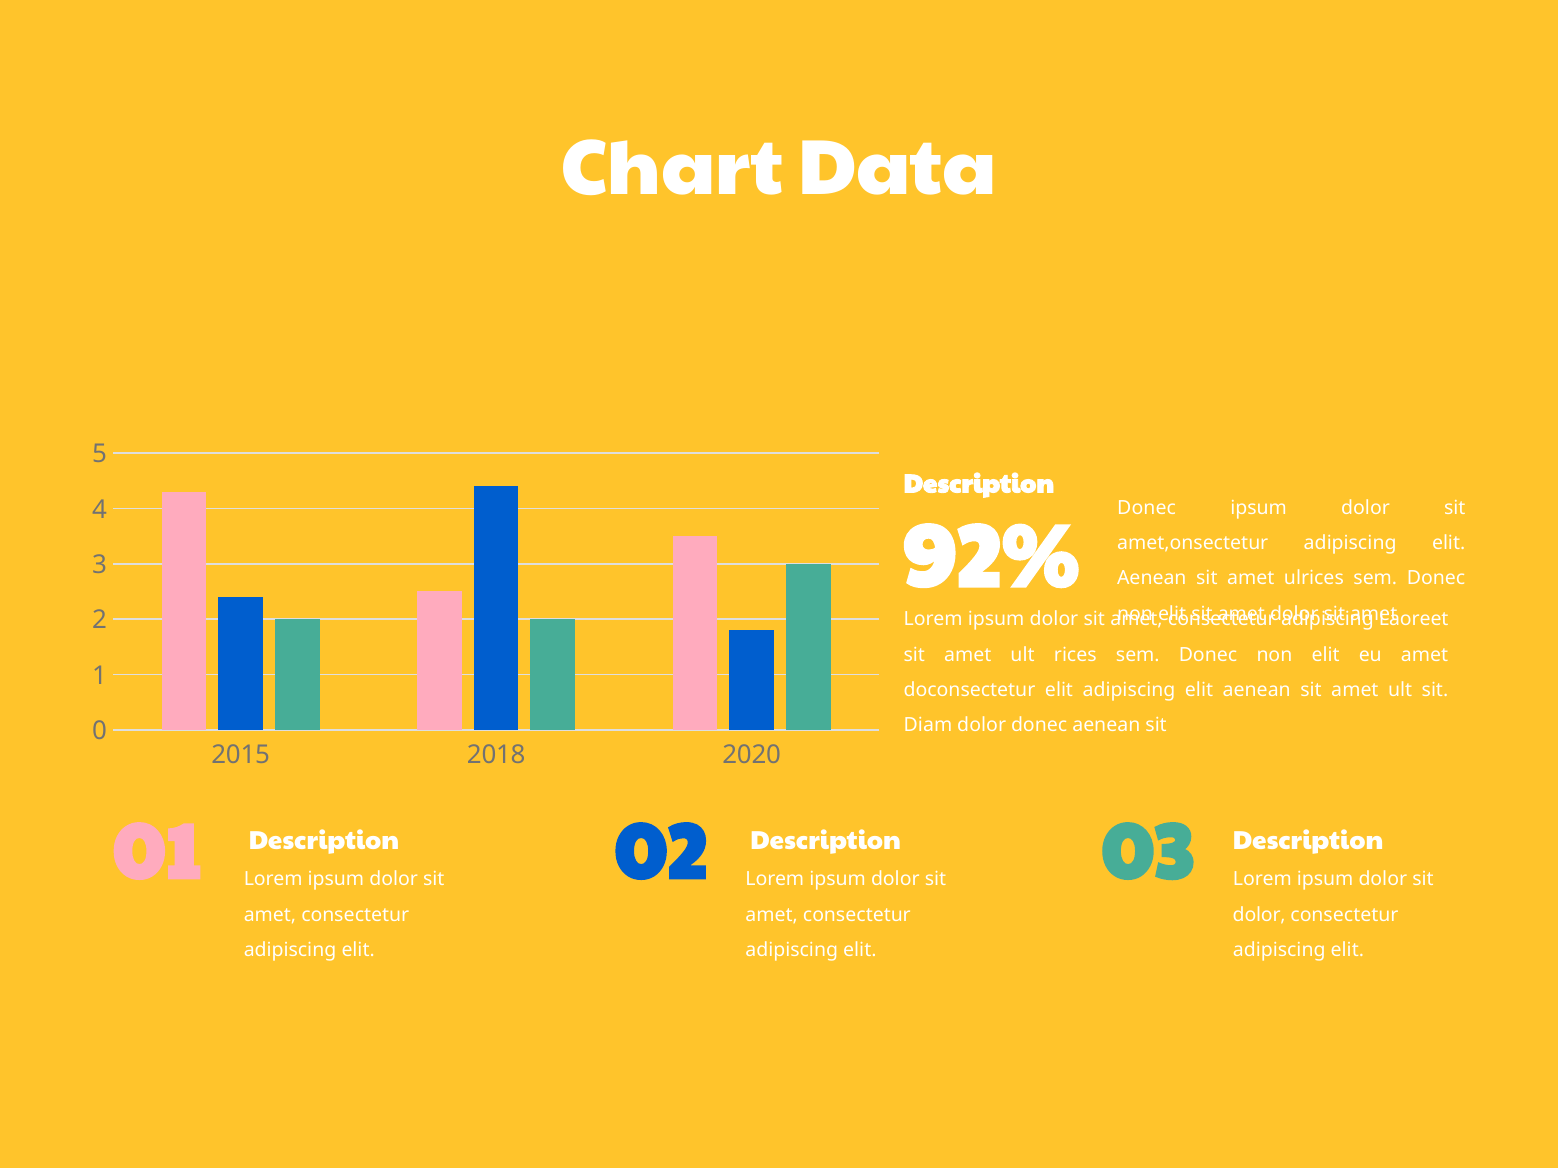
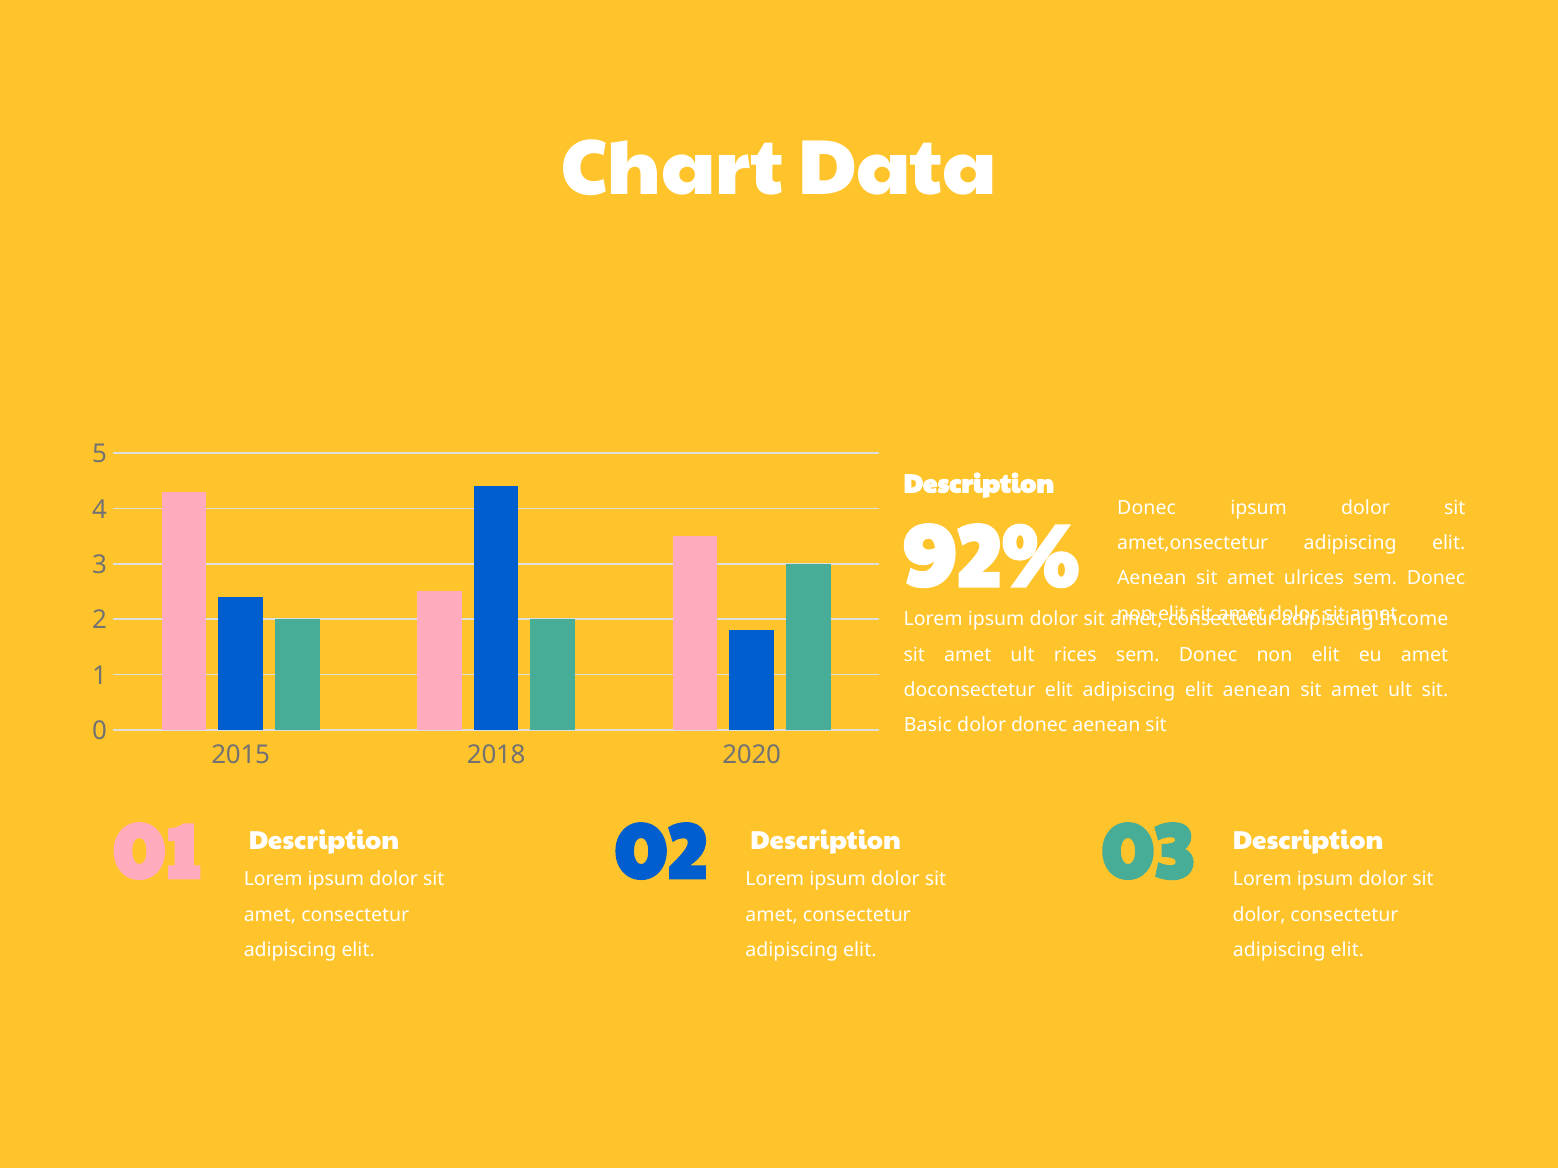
Laoreet: Laoreet -> Income (1414, 620)
Diam: Diam -> Basic (928, 725)
